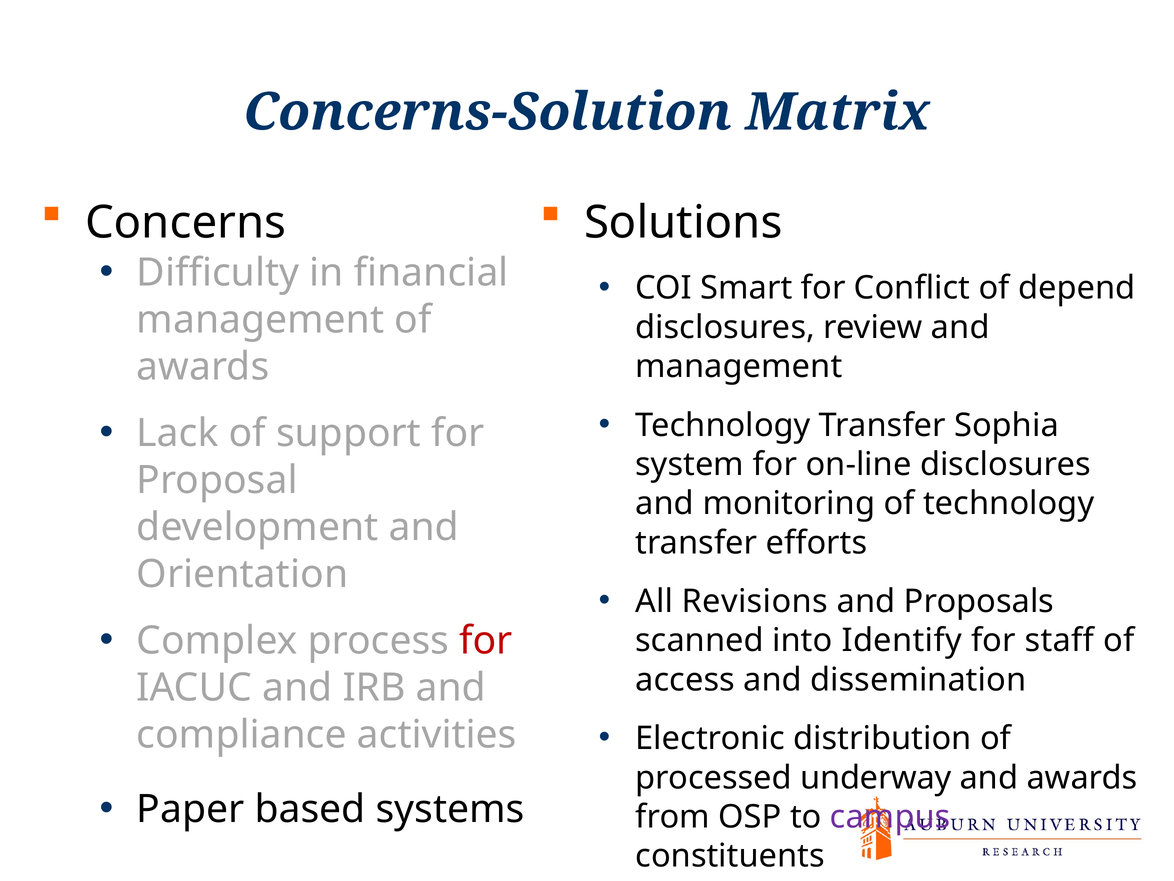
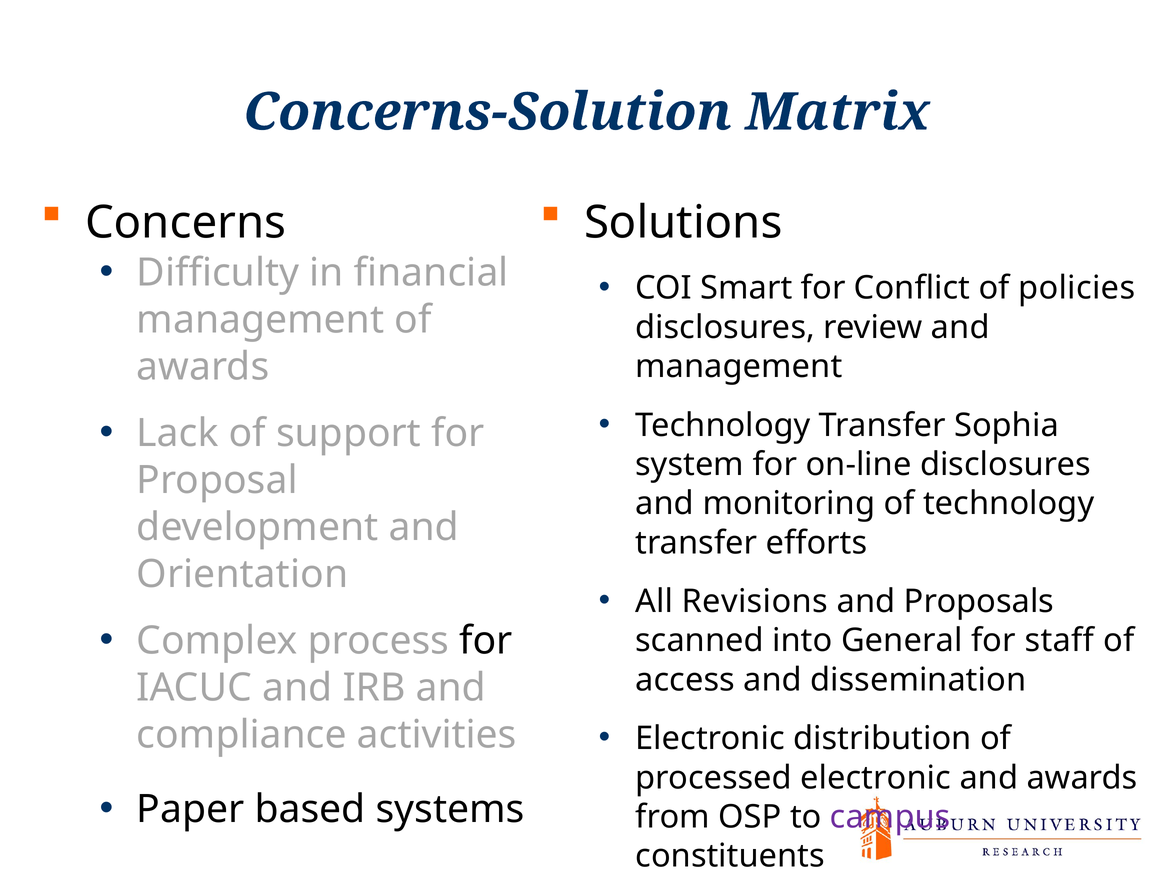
depend: depend -> policies (1077, 288)
for colour: red -> black (486, 641)
Identify: Identify -> General (902, 640)
processed underway: underway -> electronic (876, 777)
